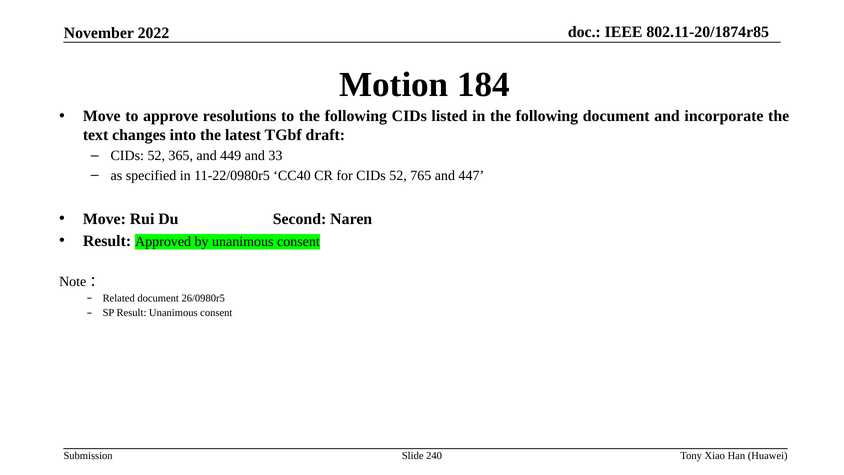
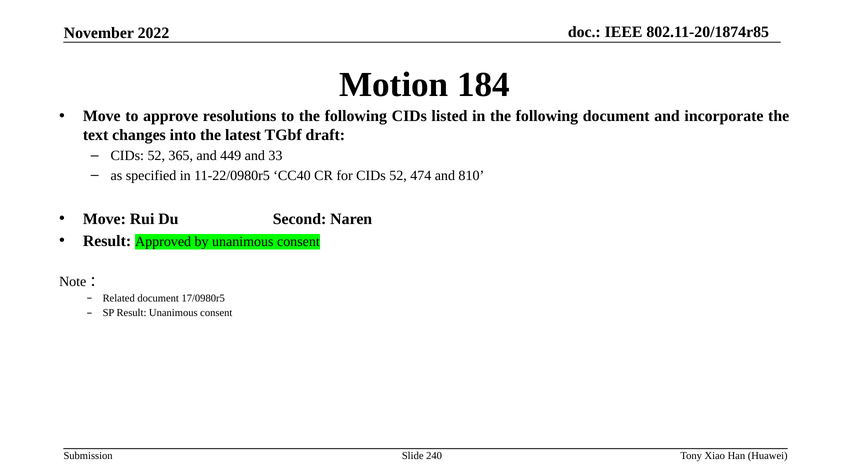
765: 765 -> 474 (421, 175)
447: 447 -> 810 (471, 175)
26/0980r5: 26/0980r5 -> 17/0980r5 (203, 298)
